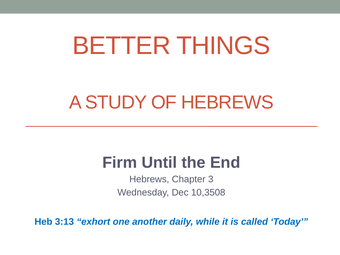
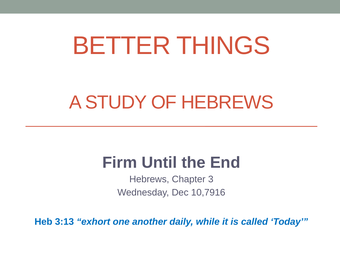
10,3508: 10,3508 -> 10,7916 (208, 193)
